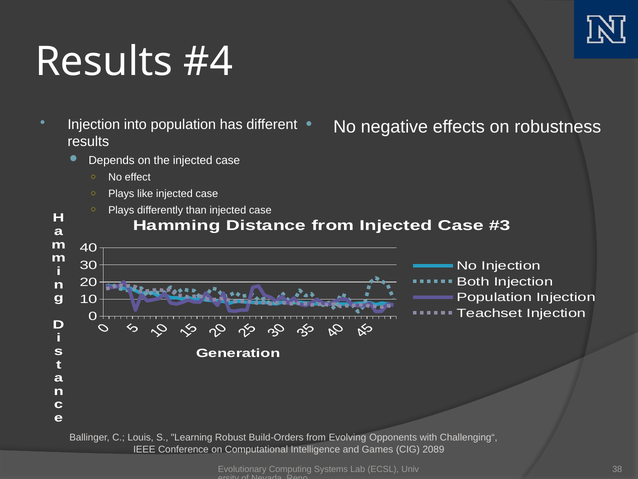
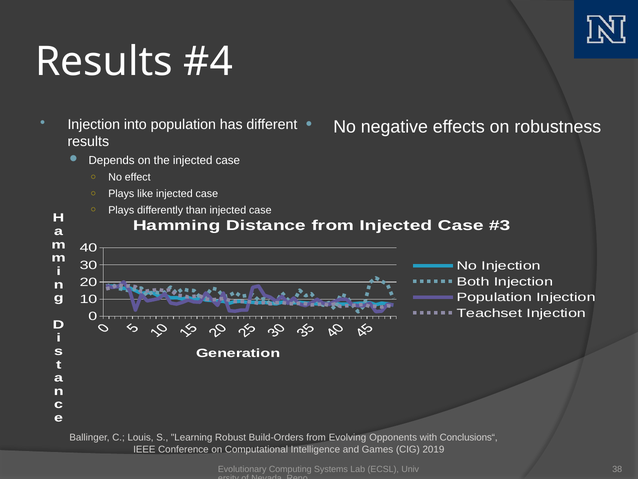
Challenging“: Challenging“ -> Conclusions“ (469, 437)
2089: 2089 -> 2019 (433, 449)
